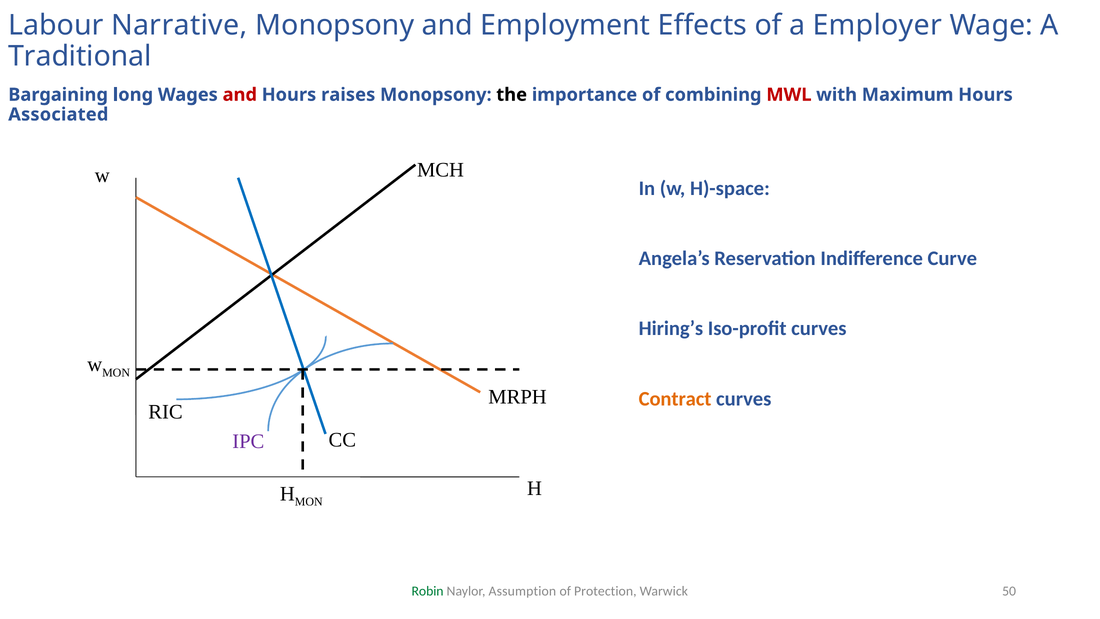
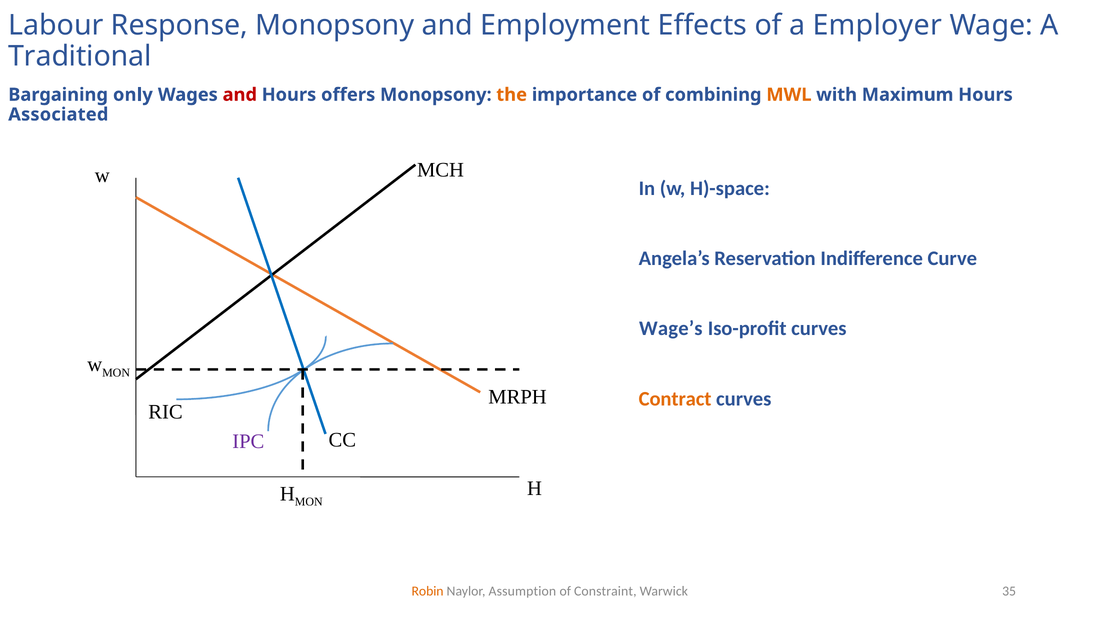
Narrative: Narrative -> Response (179, 25)
long: long -> only (133, 95)
raises: raises -> offers (348, 95)
the colour: black -> orange (512, 95)
MWL colour: red -> orange (789, 95)
Hiring’s: Hiring’s -> Wage’s (671, 329)
Robin colour: green -> orange (428, 591)
Protection: Protection -> Constraint (605, 591)
50: 50 -> 35 (1009, 591)
